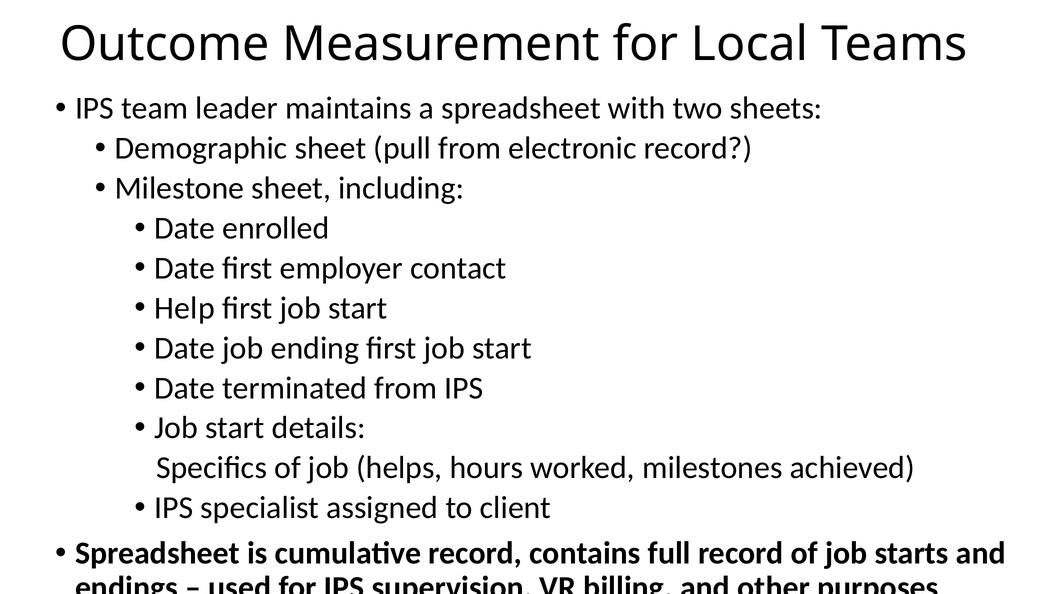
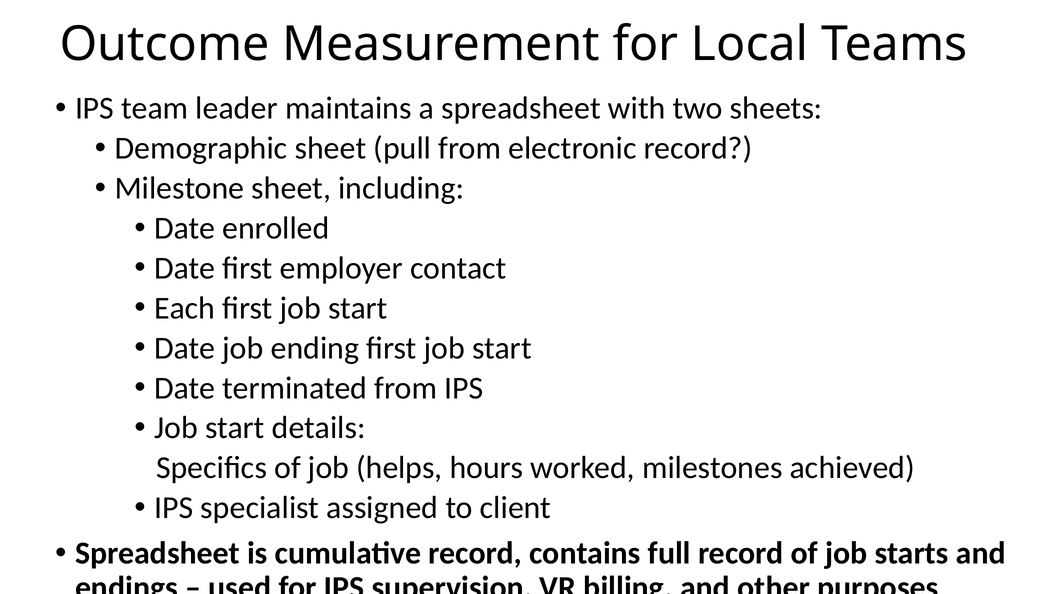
Help: Help -> Each (185, 308)
